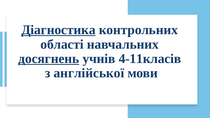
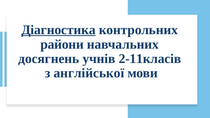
області: області -> райони (62, 44)
досягнень underline: present -> none (49, 59)
4-11класів: 4-11класів -> 2-11класів (150, 59)
